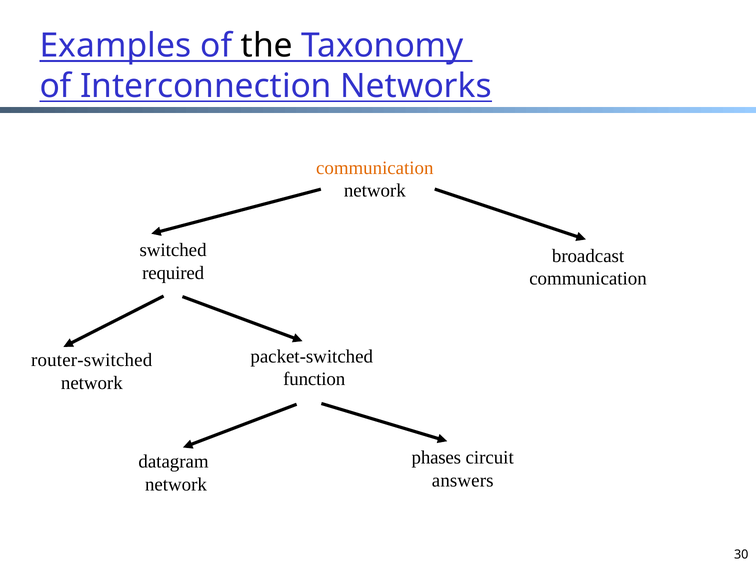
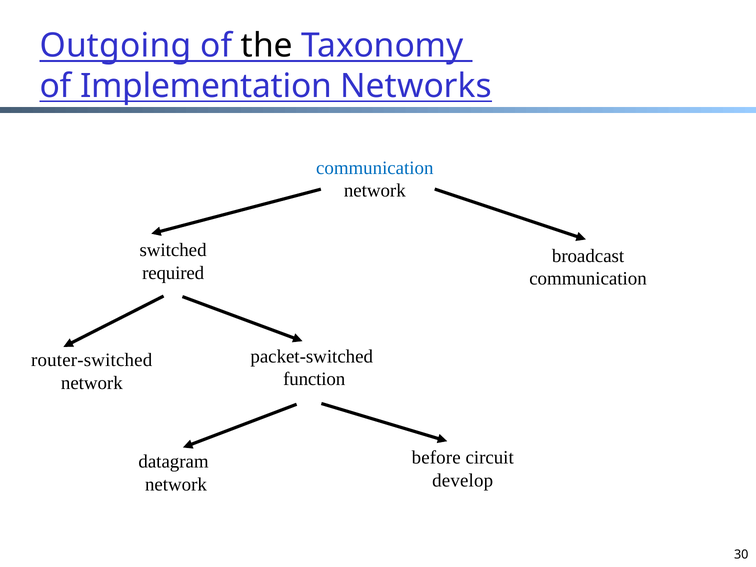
Examples: Examples -> Outgoing (115, 46)
Interconnection: Interconnection -> Implementation (206, 86)
communication colour: orange -> blue (375, 168)
phases: phases -> before (436, 458)
answers: answers -> develop (463, 480)
